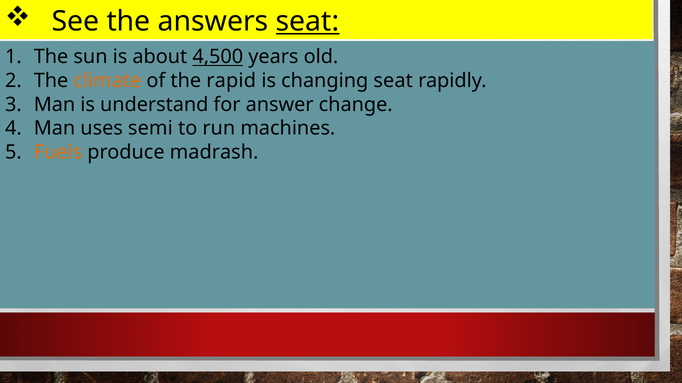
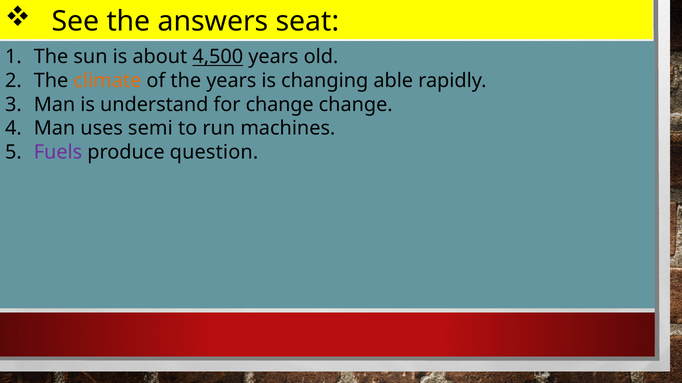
seat underline: present -> none (308, 22)
the rapid: rapid -> years (231, 81)
changing seat: seat -> able (393, 81)
for answer: answer -> change (280, 105)
Fuels colour: orange -> purple (58, 153)
madrash: madrash -> question (214, 153)
